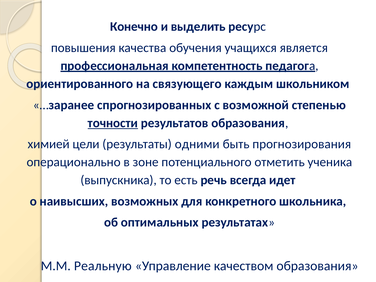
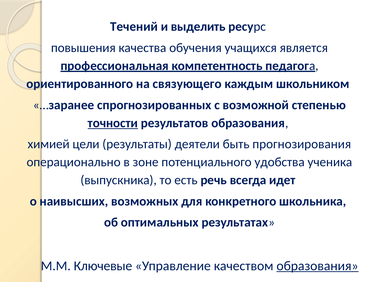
Конечно: Конечно -> Течений (134, 27)
одними: одними -> деятели (197, 144)
отметить: отметить -> удобства (280, 162)
Реальную: Реальную -> Ключевые (103, 266)
образования underline: none -> present (317, 266)
